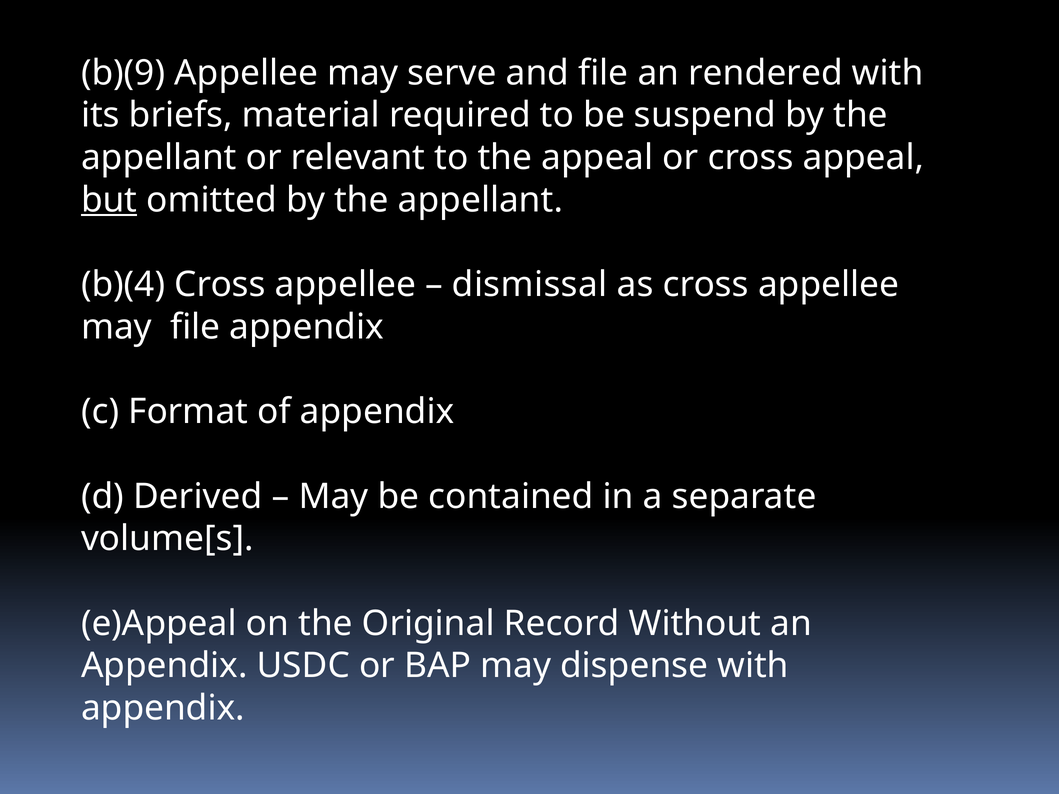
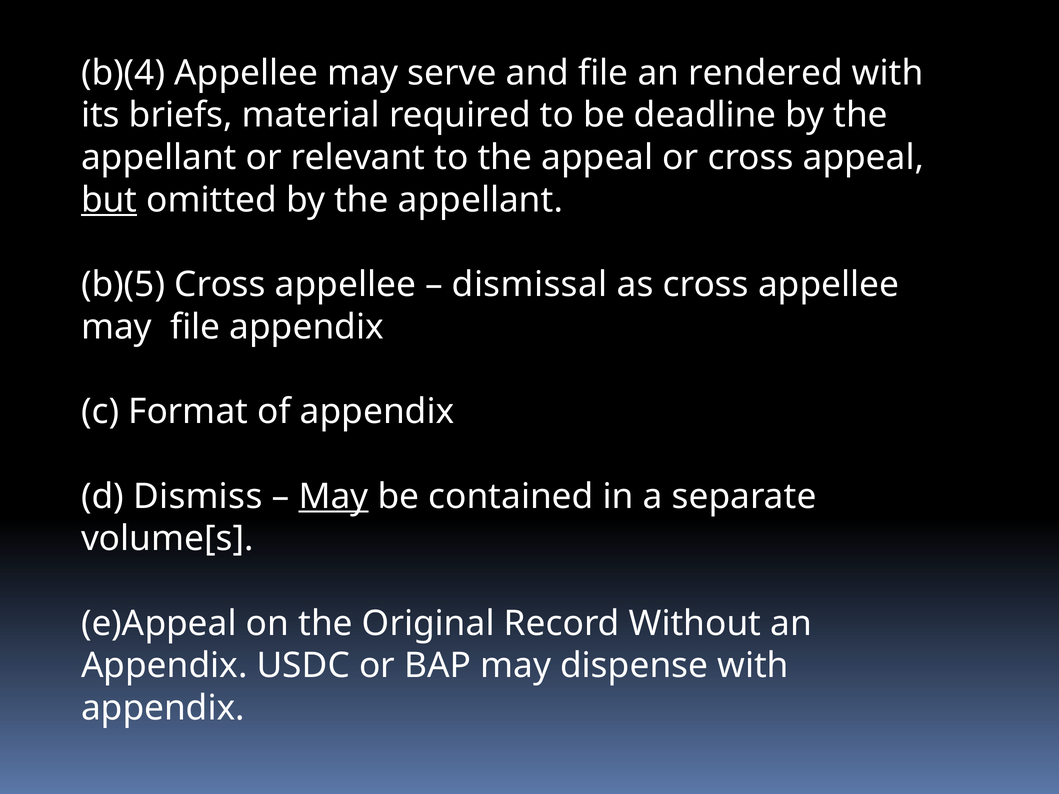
b)(9: b)(9 -> b)(4 (123, 73)
suspend: suspend -> deadline (705, 115)
b)(4: b)(4 -> b)(5 (123, 285)
Derived: Derived -> Dismiss (198, 497)
May underline: none -> present (334, 497)
